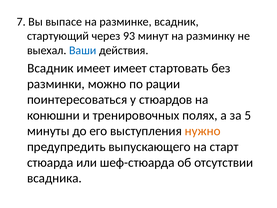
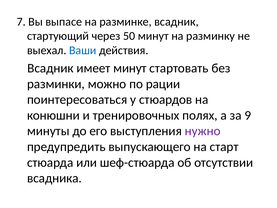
93: 93 -> 50 (129, 36)
имеет имеет: имеет -> минут (130, 68)
5: 5 -> 9 (248, 115)
нужно colour: orange -> purple (203, 131)
